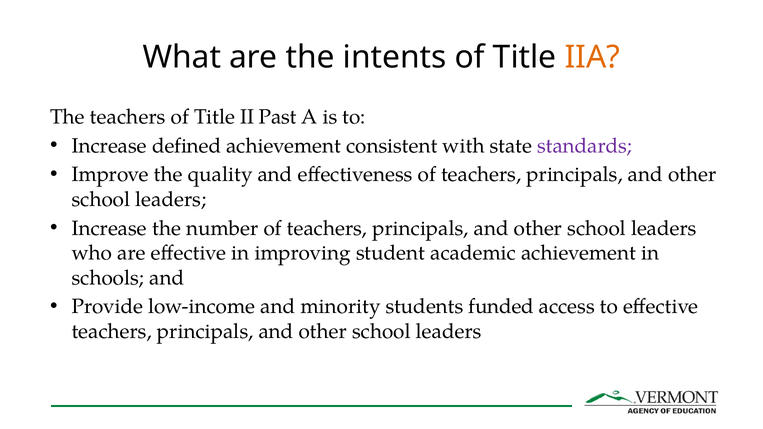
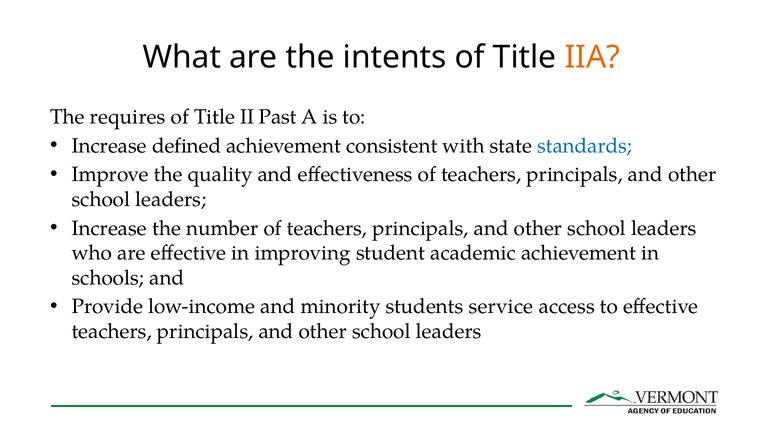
The teachers: teachers -> requires (128, 117)
standards colour: purple -> blue (585, 146)
funded: funded -> service (501, 307)
